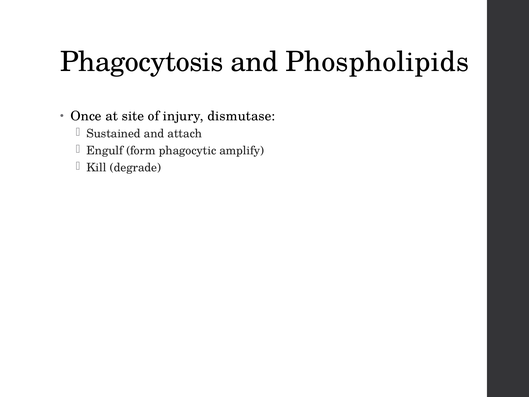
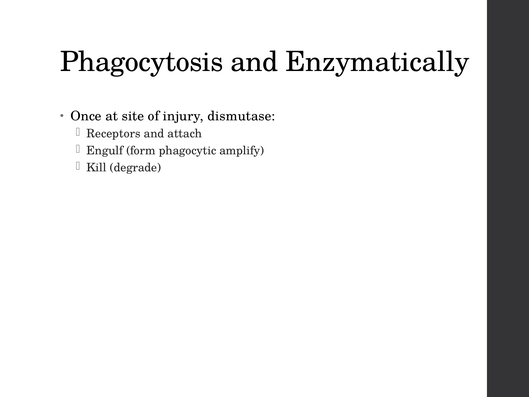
Phospholipids: Phospholipids -> Enzymatically (377, 62)
Sustained: Sustained -> Receptors (114, 133)
